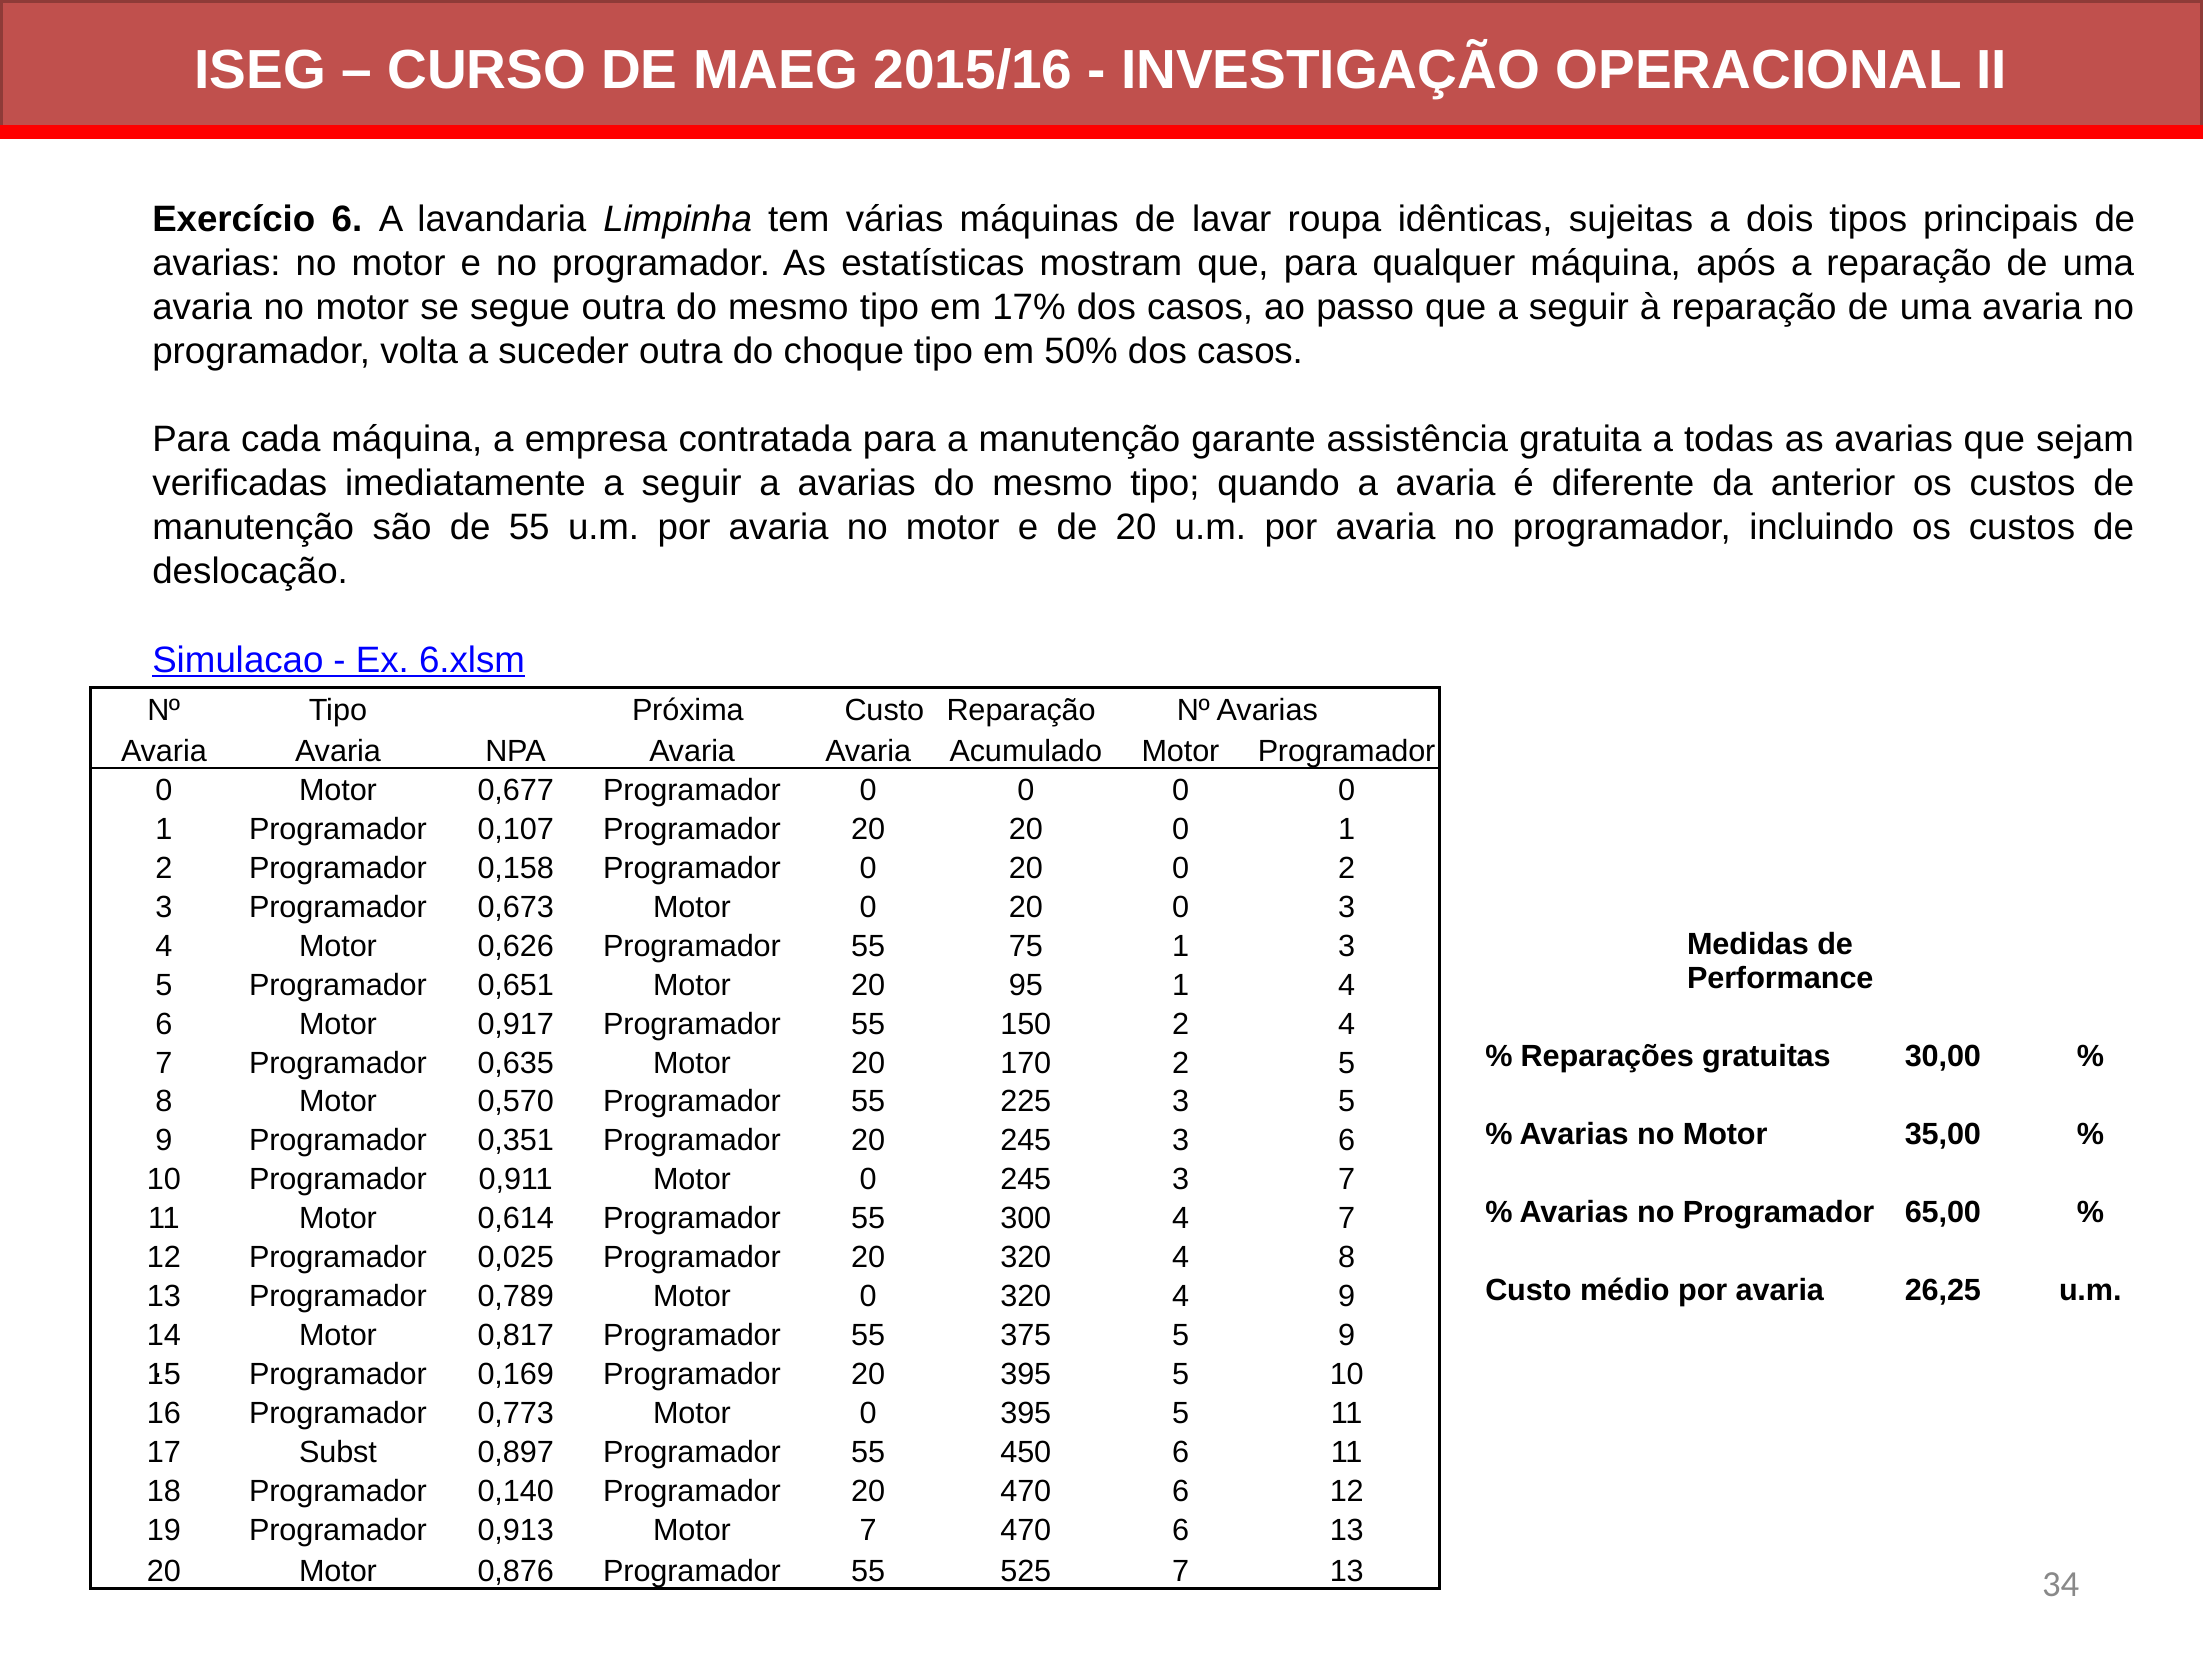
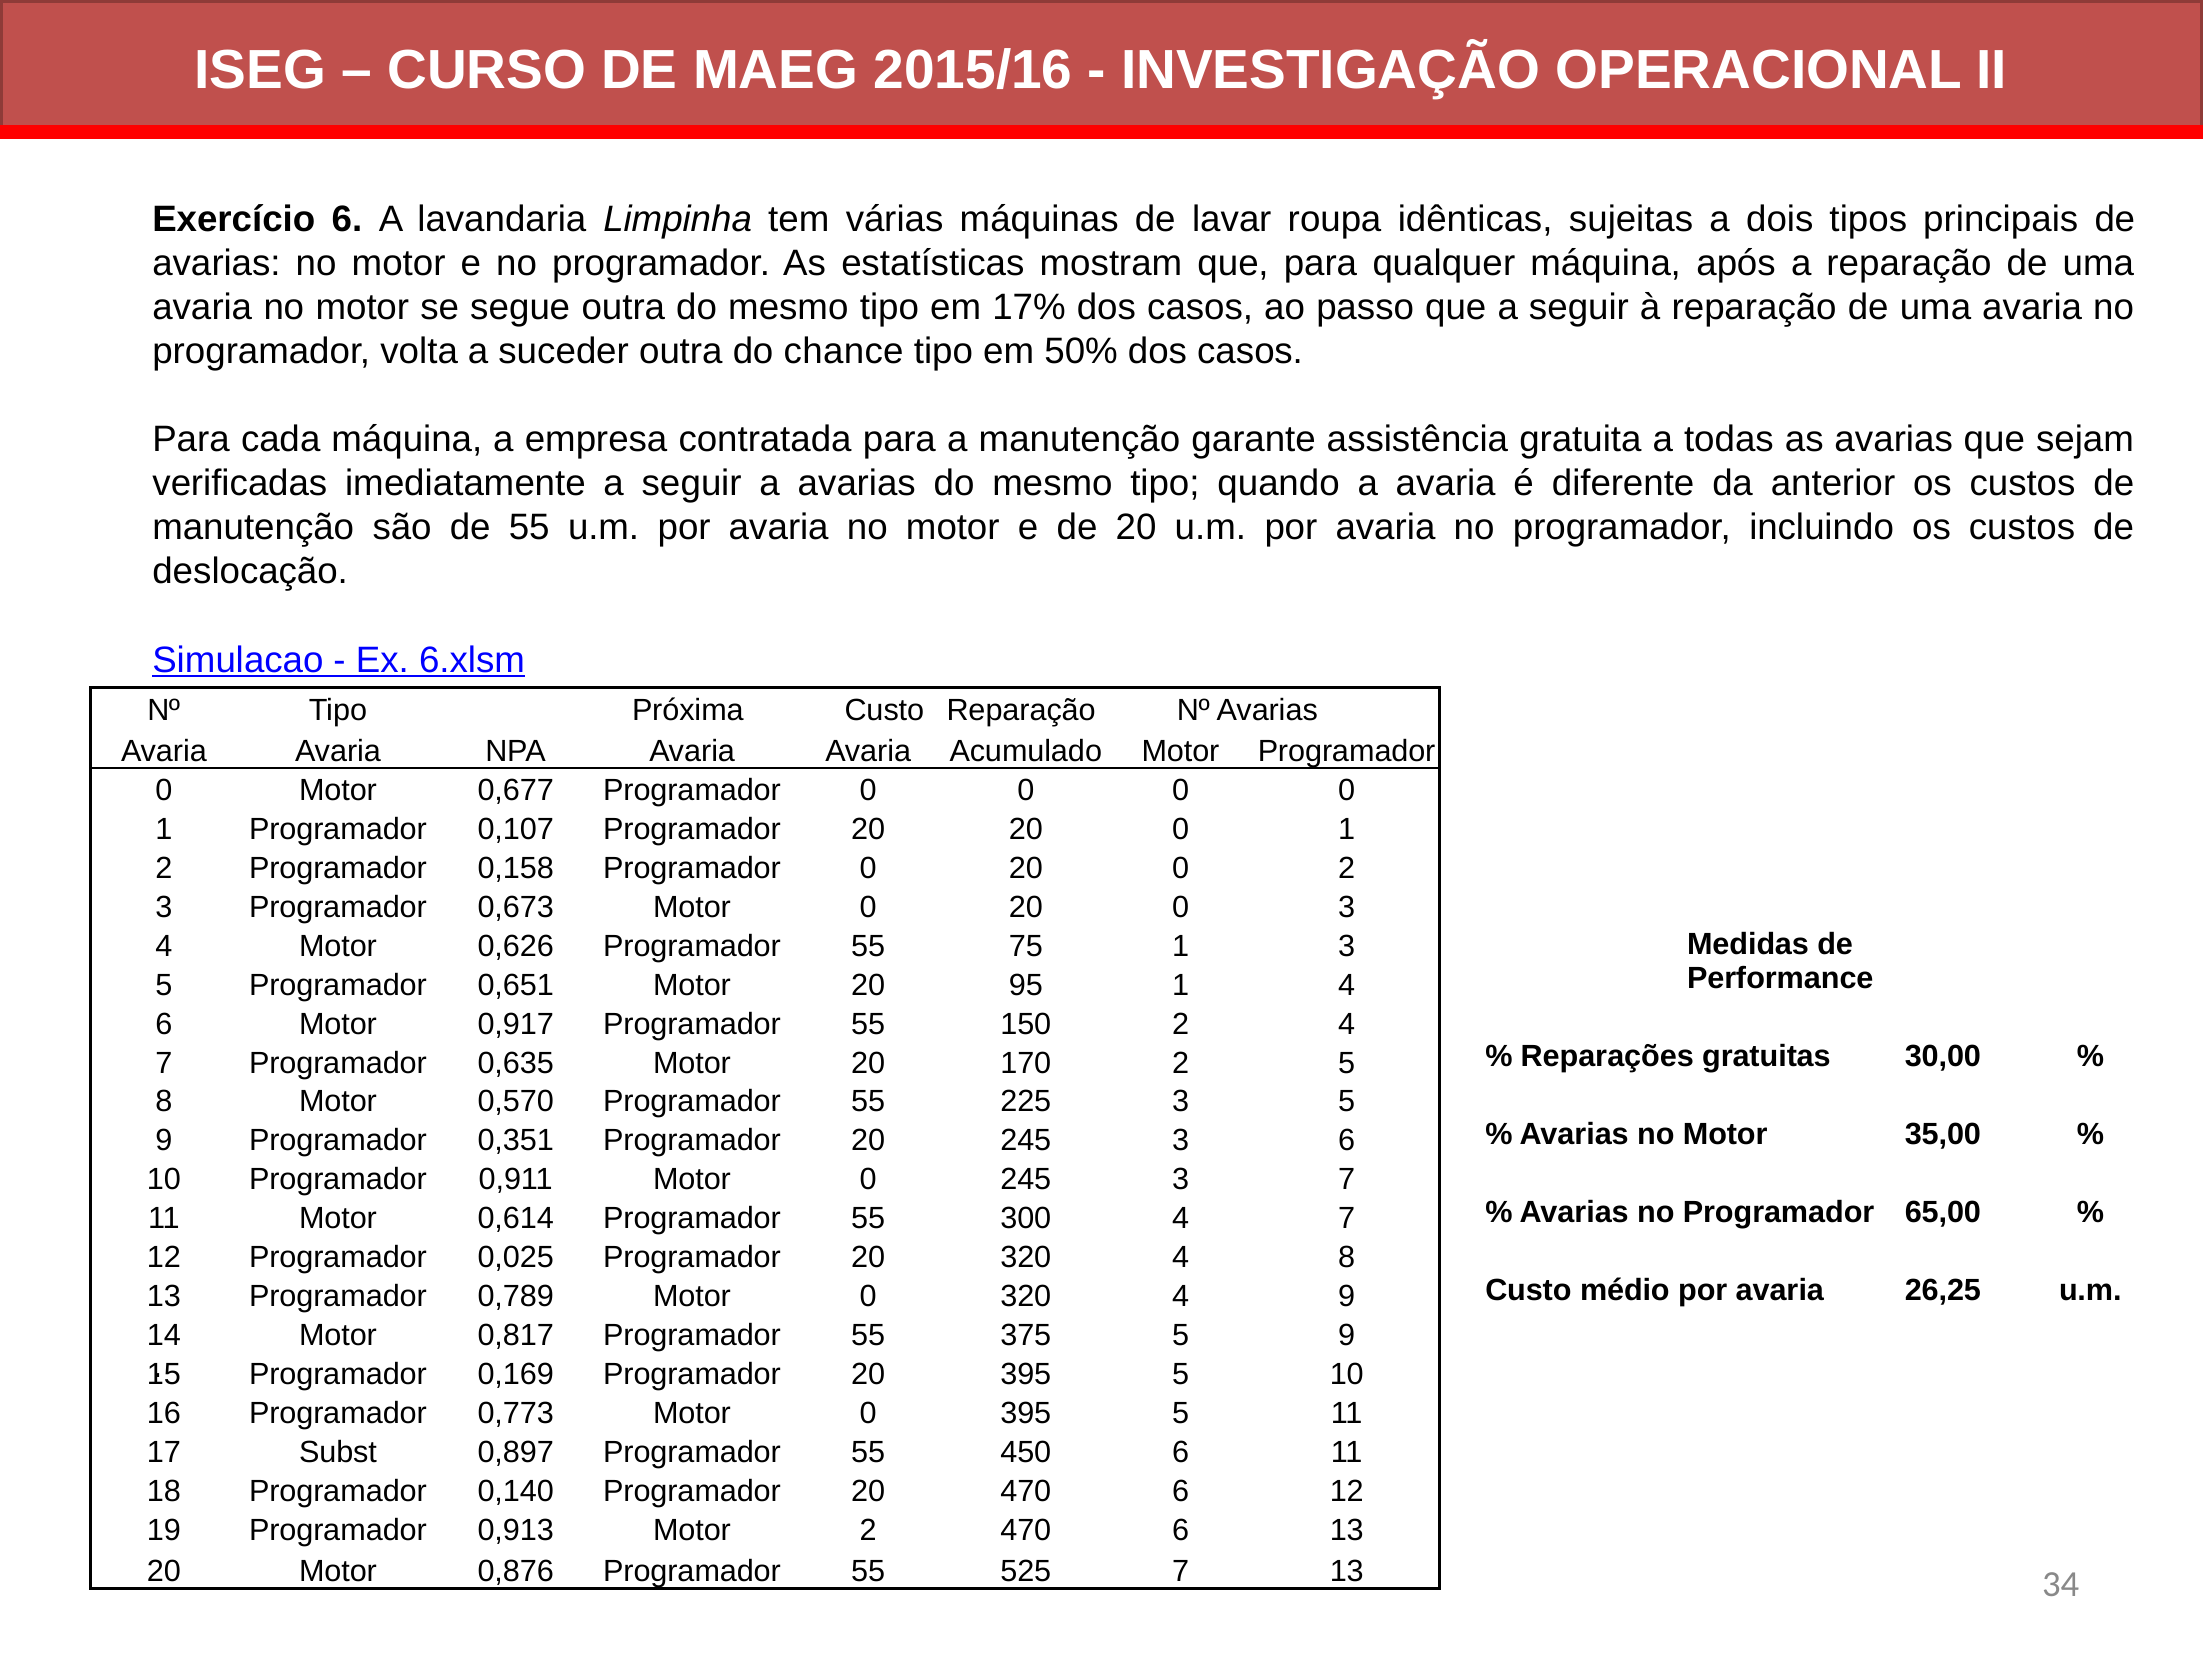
choque: choque -> chance (844, 351)
Motor 7: 7 -> 2 (868, 1530)
